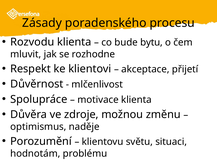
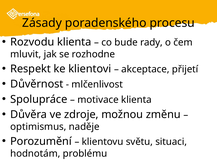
bytu: bytu -> rady (151, 42)
